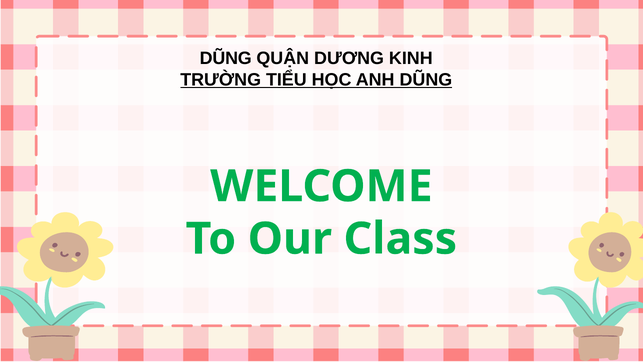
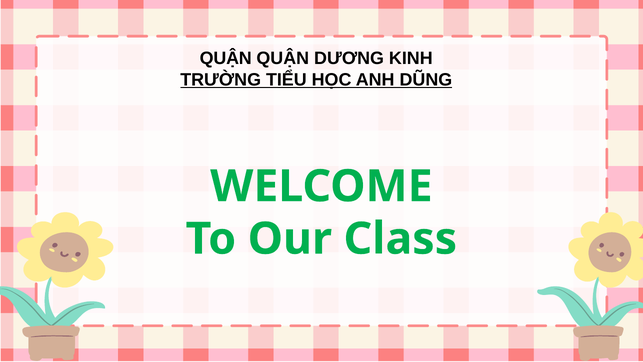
DŨNG: DŨNG -> QUẬN (226, 58)
